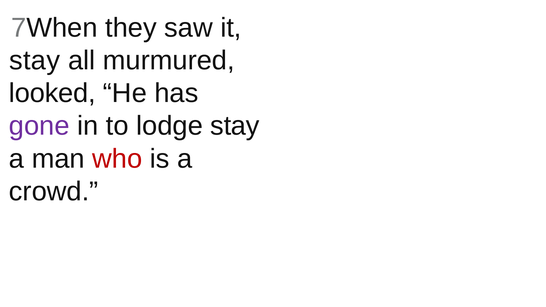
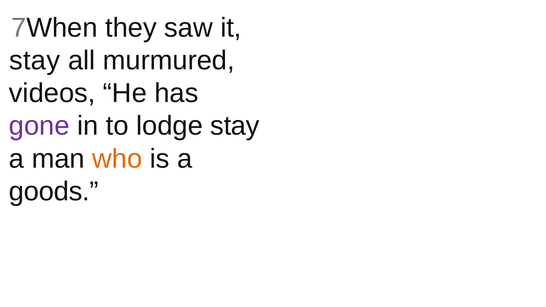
looked: looked -> videos (52, 93)
who colour: red -> orange (117, 159)
crowd: crowd -> goods (54, 192)
